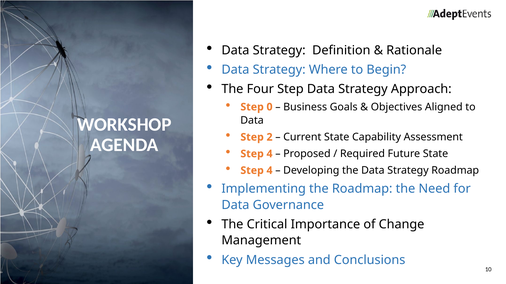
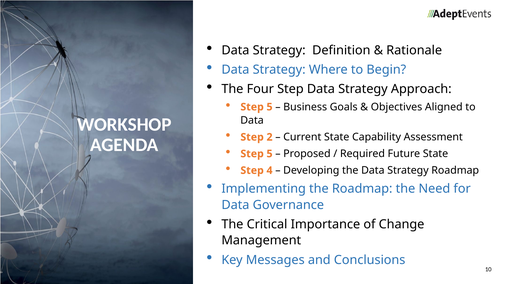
0: 0 -> 5 (270, 107)
4: 4 -> 5 (270, 154)
